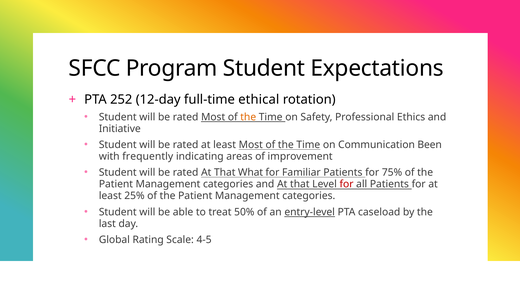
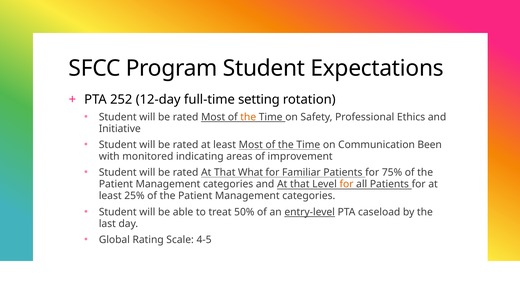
ethical: ethical -> setting (259, 99)
frequently: frequently -> monitored (148, 156)
for colour: red -> orange (347, 184)
